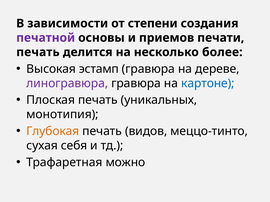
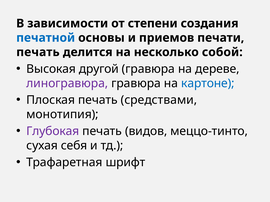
печатной colour: purple -> blue (46, 38)
более: более -> собой (222, 52)
эстамп: эстамп -> другой (99, 69)
уникальных: уникальных -> средствами (159, 100)
Глубокая colour: orange -> purple (53, 131)
можно: можно -> шрифт (125, 163)
